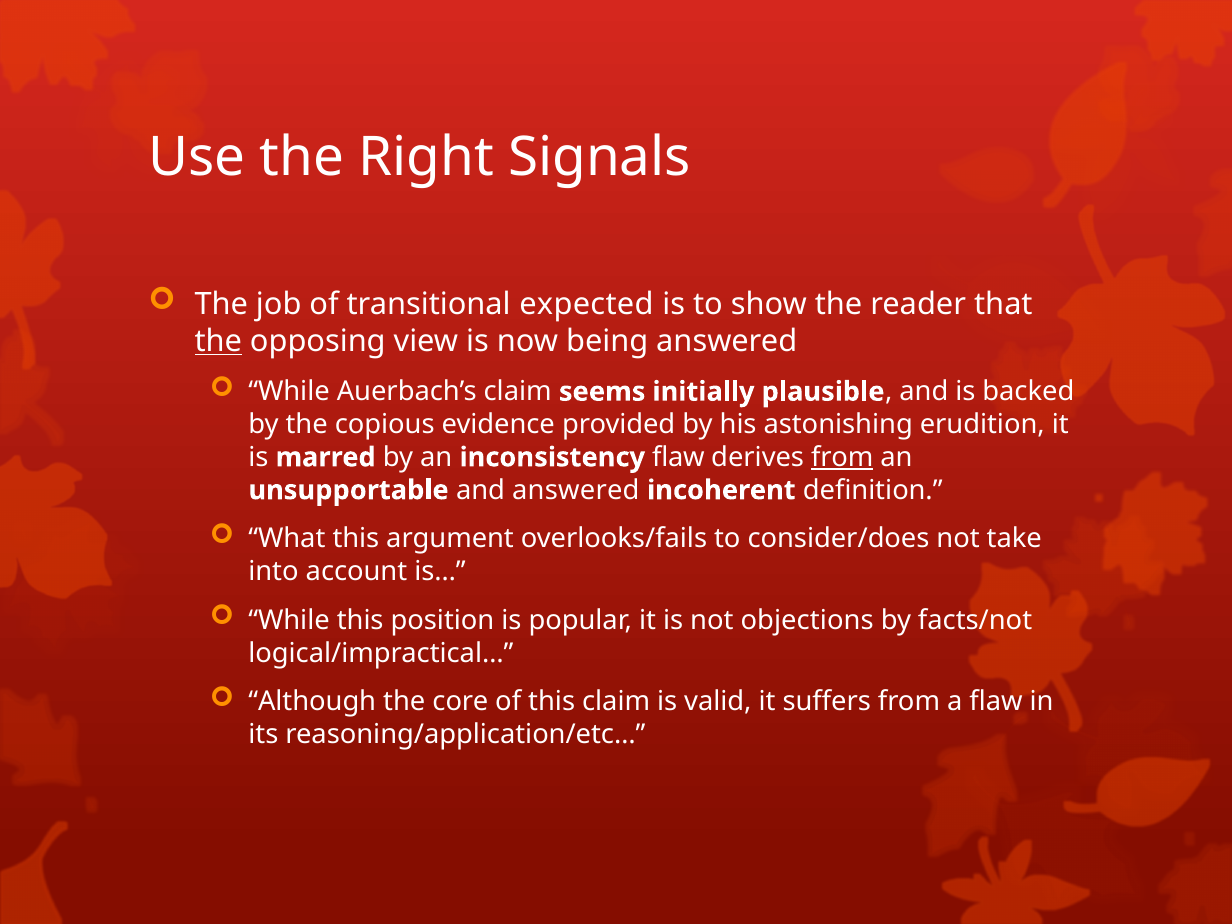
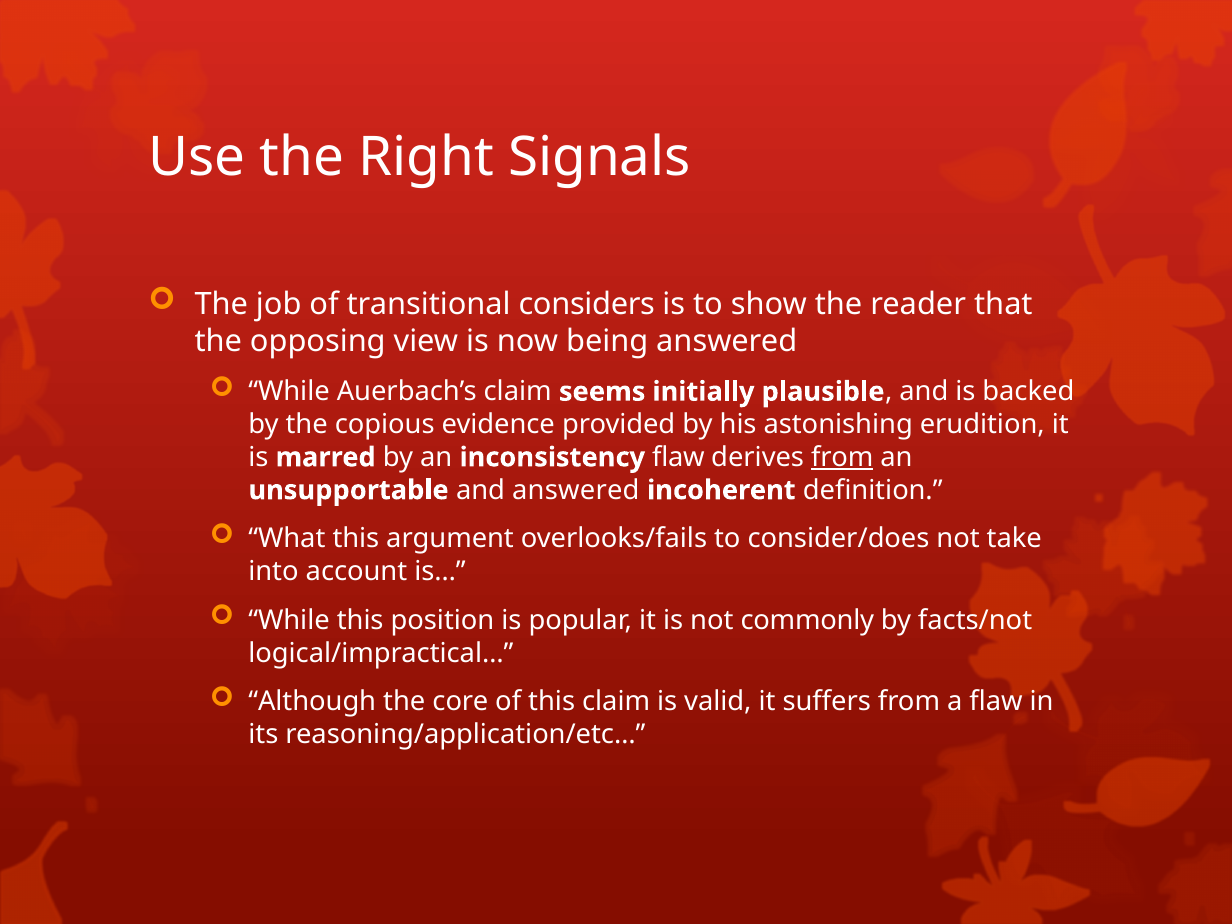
expected: expected -> considers (587, 304)
the underline: present -> none (218, 341)
objections: objections -> commonly (807, 620)
